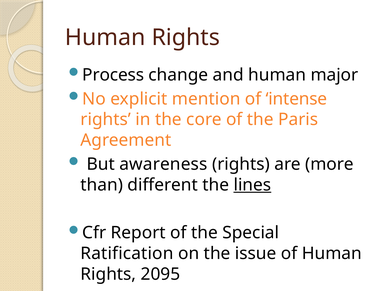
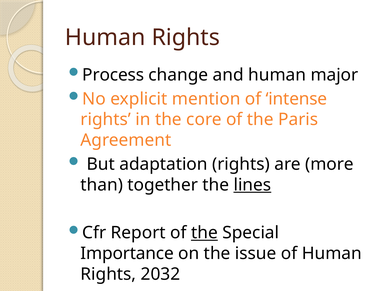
awareness: awareness -> adaptation (163, 165)
different: different -> together (163, 185)
the underline: none -> present (204, 233)
Ratification: Ratification -> Importance (127, 254)
2095: 2095 -> 2032 (160, 275)
